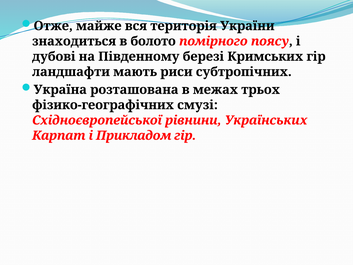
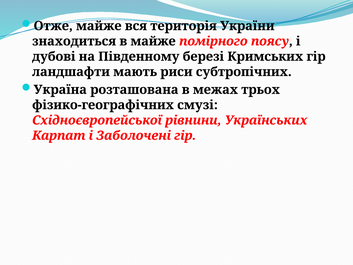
в болото: болото -> майже (153, 41)
Прикладом: Прикладом -> Заболочені (134, 135)
